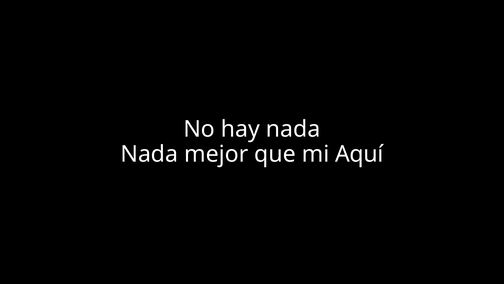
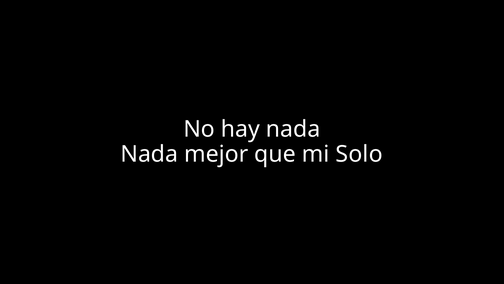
Aquí: Aquí -> Solo (359, 154)
